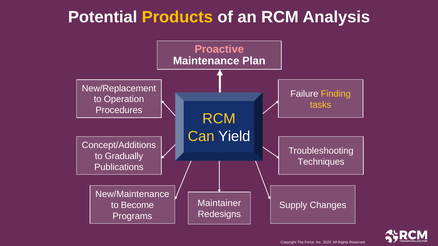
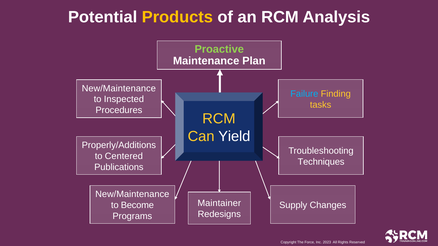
Proactive colour: pink -> light green (219, 49)
New/Replacement: New/Replacement -> New/Maintenance (119, 89)
Failure colour: white -> light blue (304, 94)
Operation: Operation -> Inspected (124, 99)
Concept/Additions: Concept/Additions -> Properly/Additions (119, 145)
Gradually: Gradually -> Centered (124, 156)
